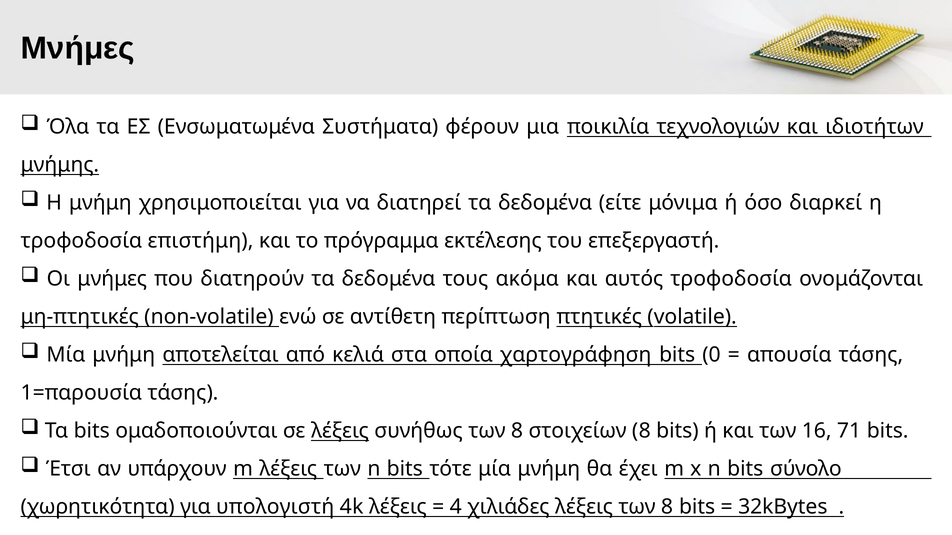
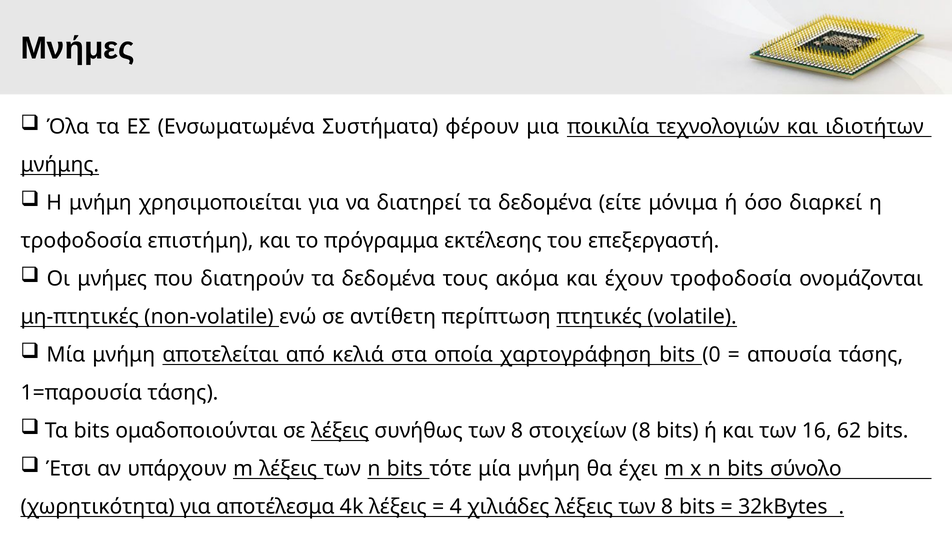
αυτός: αυτός -> έχουν (634, 279)
71: 71 -> 62 (849, 431)
υπολογιστή: υπολογιστή -> αποτέλεσμα (275, 507)
